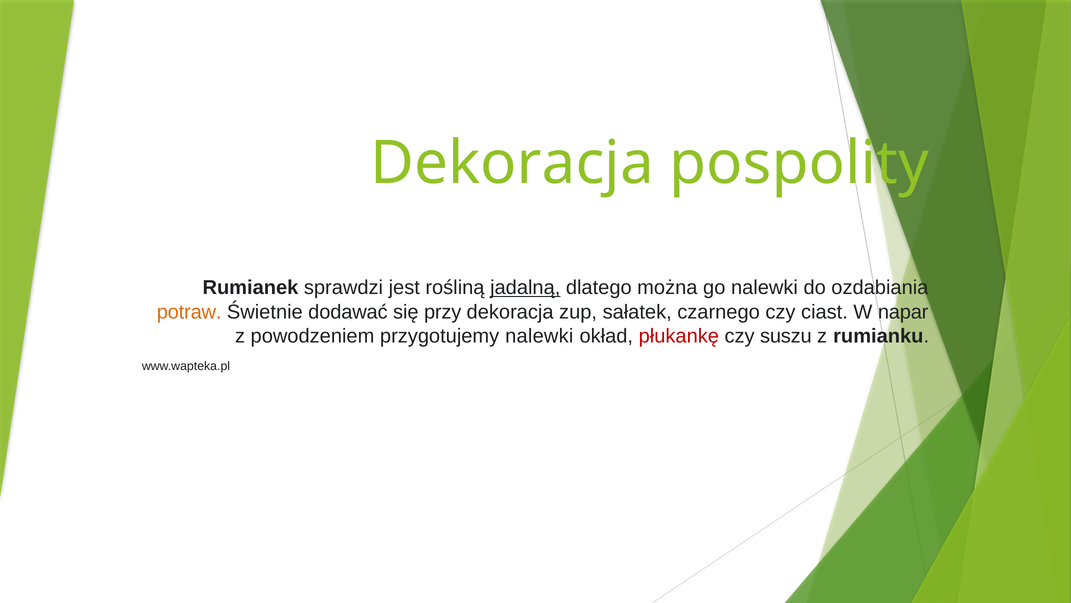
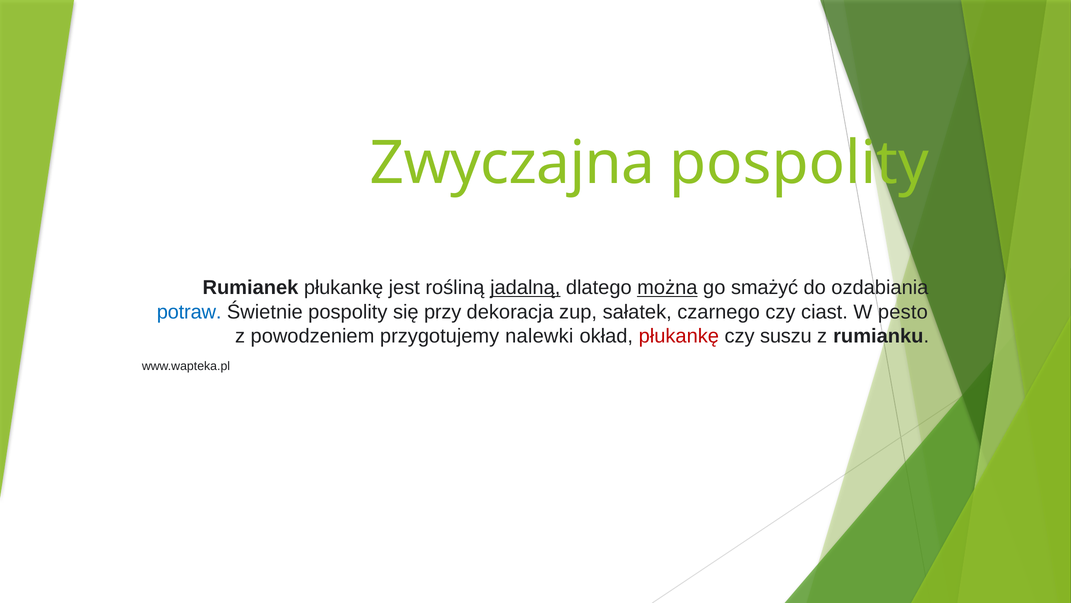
Dekoracja: Dekoracja -> Zwyczajna (512, 163)
Rumianek sprawdzi: sprawdzi -> płukankę (344, 288)
można underline: none -> present (667, 288)
go nalewki: nalewki -> smażyć (765, 288)
potraw colour: orange -> blue (189, 312)
Świetnie dodawać: dodawać -> pospolity (348, 312)
napar: napar -> pesto (903, 312)
